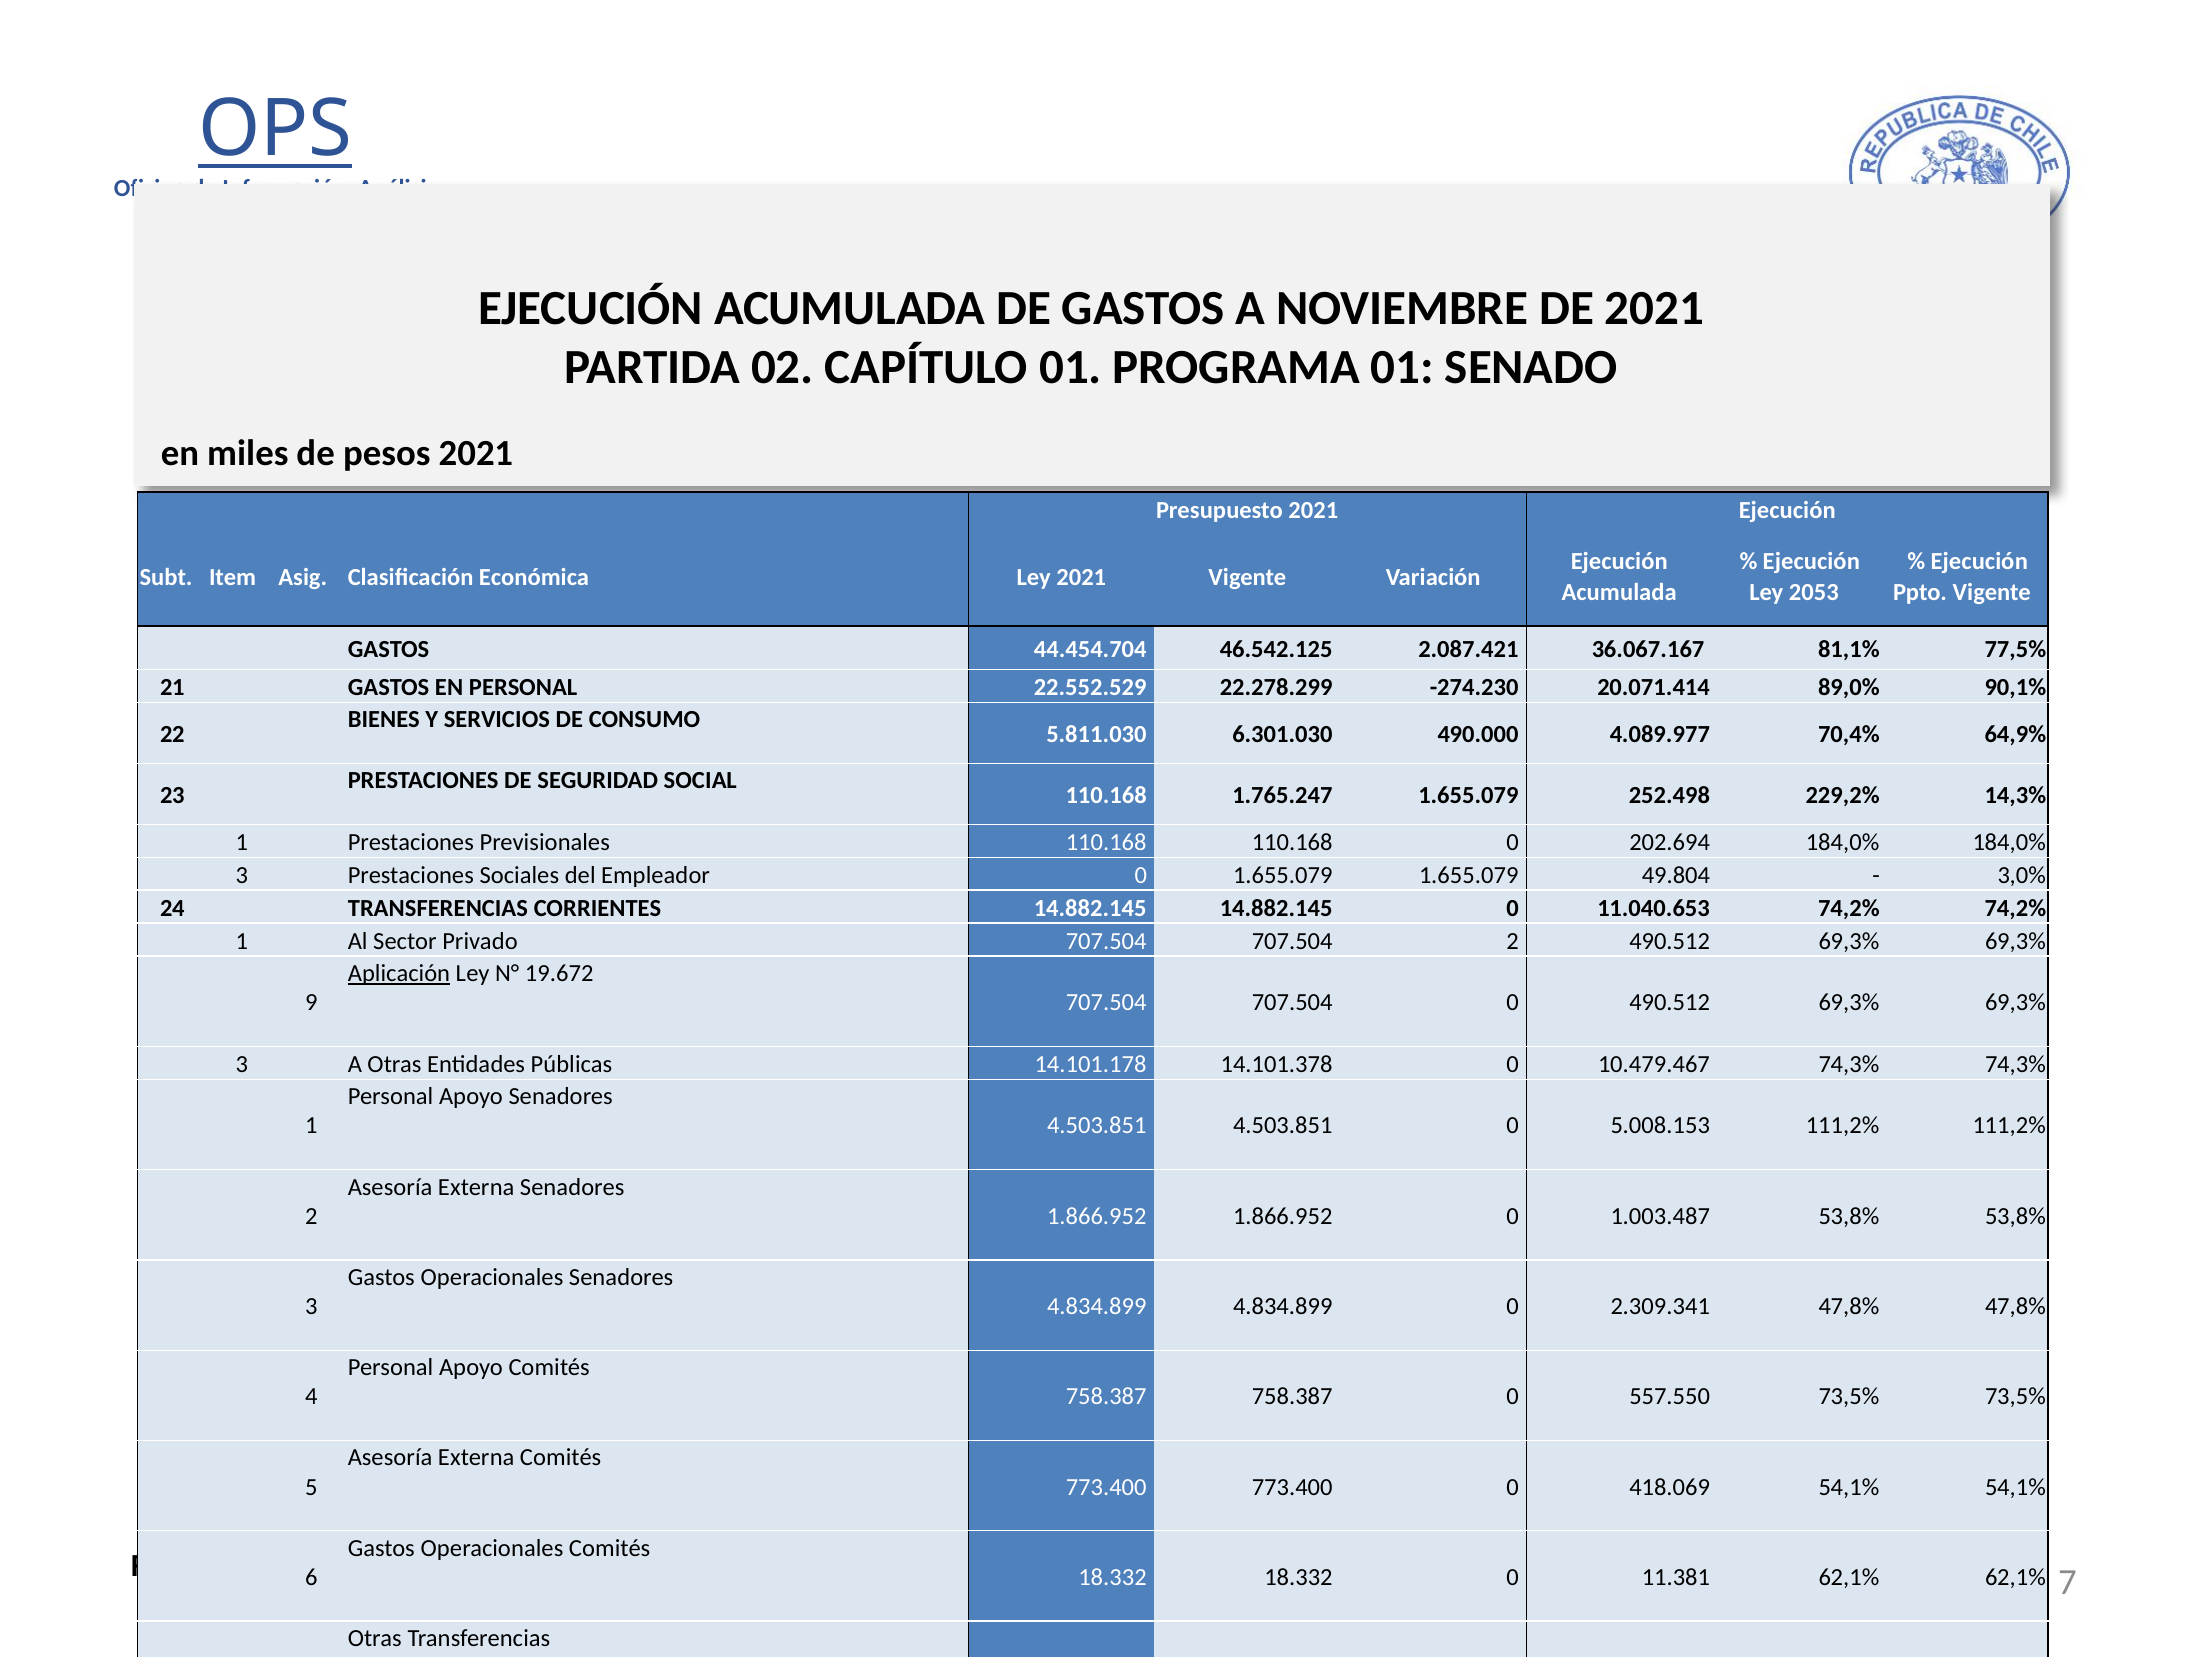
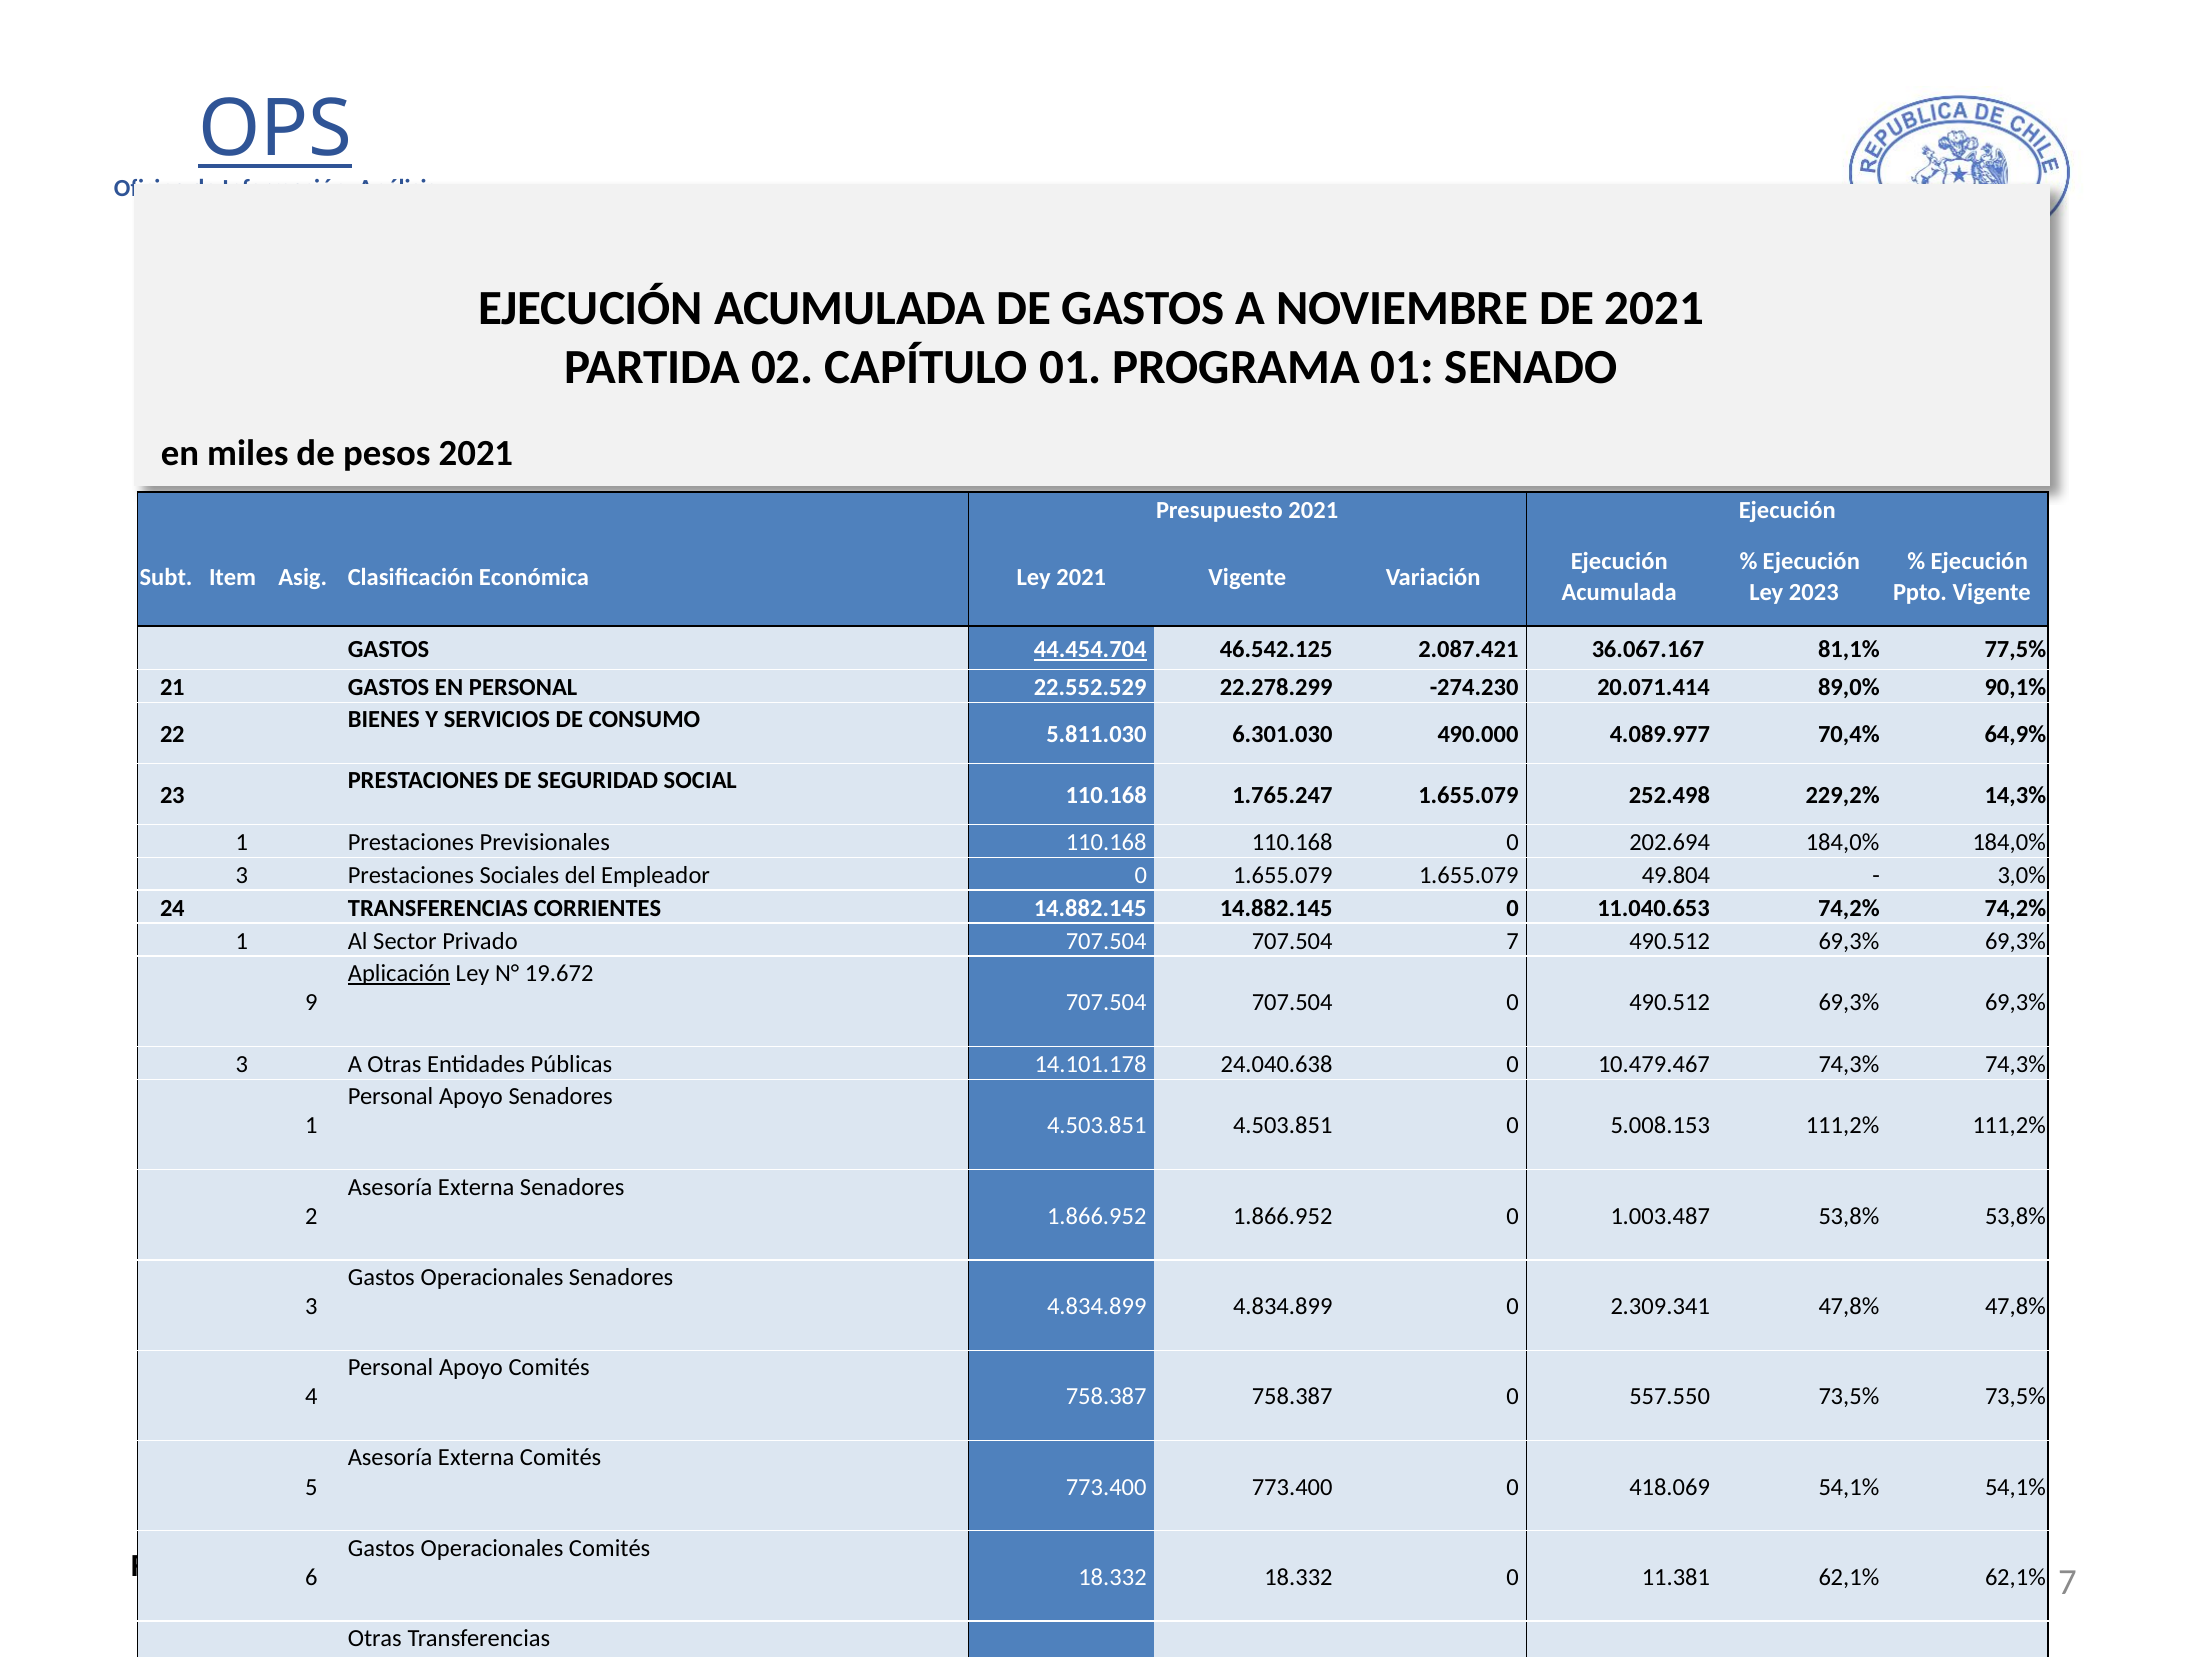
2053: 2053 -> 2023 (1814, 592)
44.454.704 underline: none -> present (1090, 649)
707.504 2: 2 -> 7 (1513, 941)
14.101.378: 14.101.378 -> 24.040.638 (1277, 1064)
